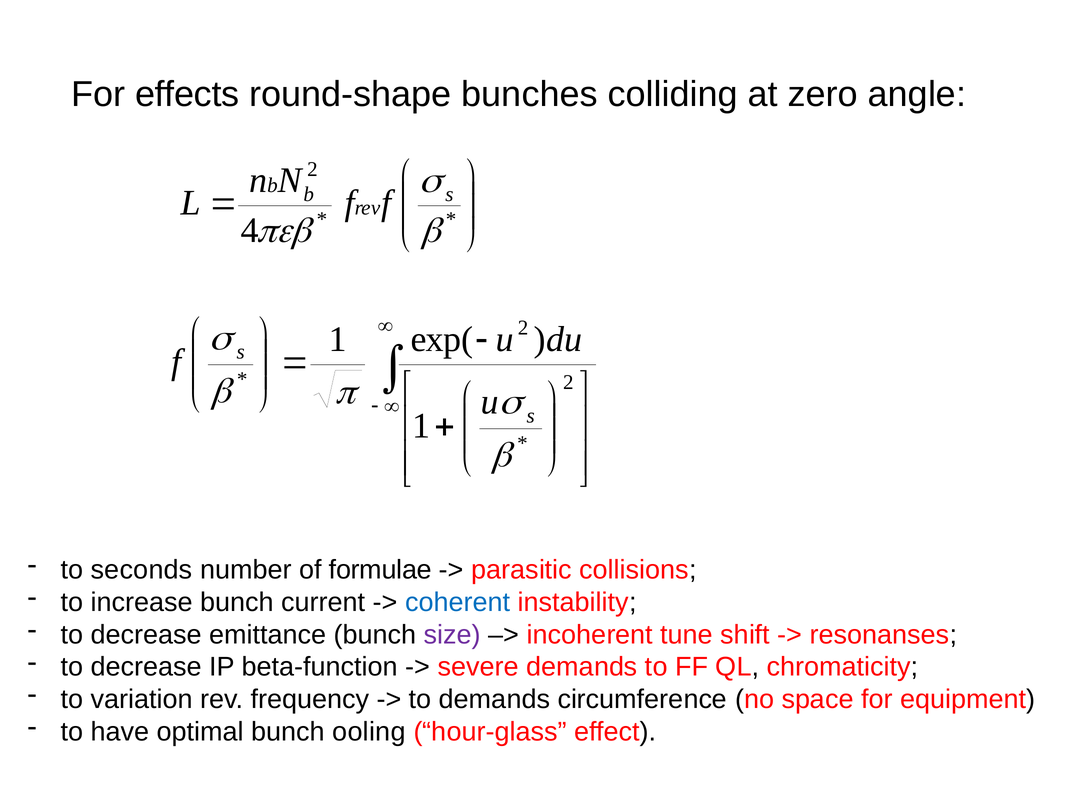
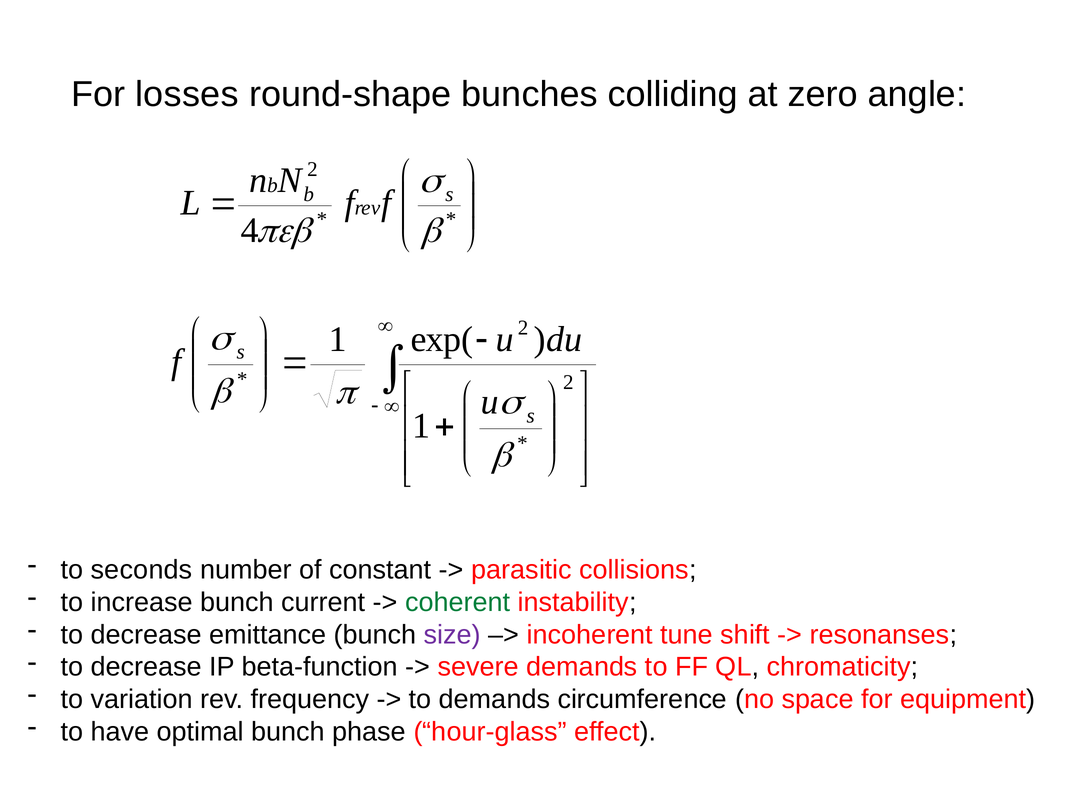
effects: effects -> losses (187, 94)
formulae: formulae -> constant (380, 570)
coherent colour: blue -> green (458, 603)
ooling: ooling -> phase (369, 733)
